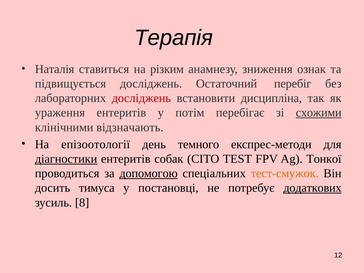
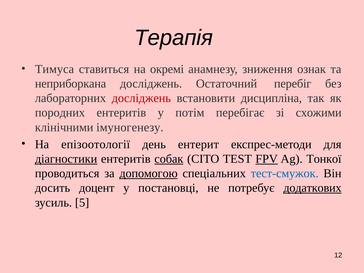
Наталія: Наталія -> Тимуса (55, 69)
різким: різким -> окремі (167, 69)
підвищується: підвищується -> неприборкана (71, 84)
ураження: ураження -> породних (60, 113)
схожими underline: present -> none (319, 113)
відзначають: відзначають -> імуногенезу (130, 127)
темного: темного -> ентерит (198, 144)
собак underline: none -> present (169, 159)
FPV underline: none -> present (267, 159)
тест-смужок colour: orange -> blue (285, 173)
тимуса: тимуса -> доцент (97, 188)
8: 8 -> 5 (82, 203)
